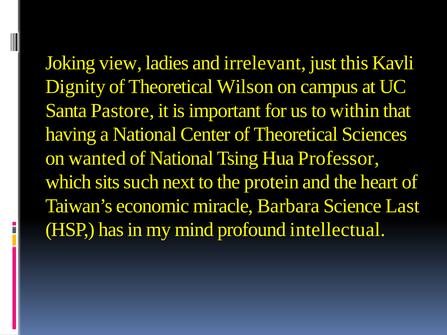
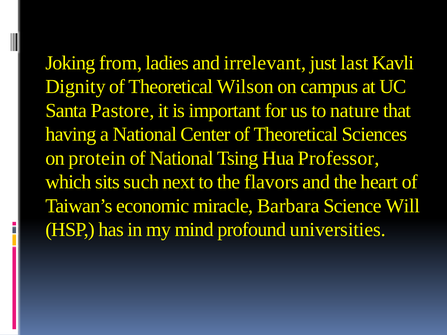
view: view -> from (121, 63)
this: this -> last (354, 63)
within: within -> nature (355, 111)
wanted: wanted -> protein (97, 158)
protein: protein -> flavors (272, 182)
Last: Last -> Will (403, 206)
intellectual: intellectual -> universities (338, 230)
